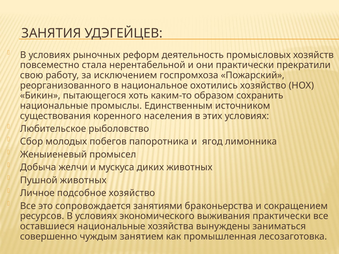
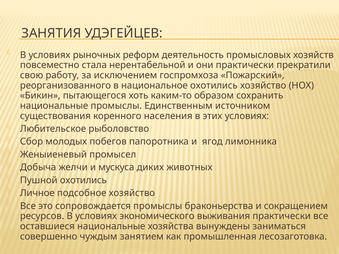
Пушной животных: животных -> охотились (83, 180)
сопровождается занятиями: занятиями -> промыслы (158, 206)
